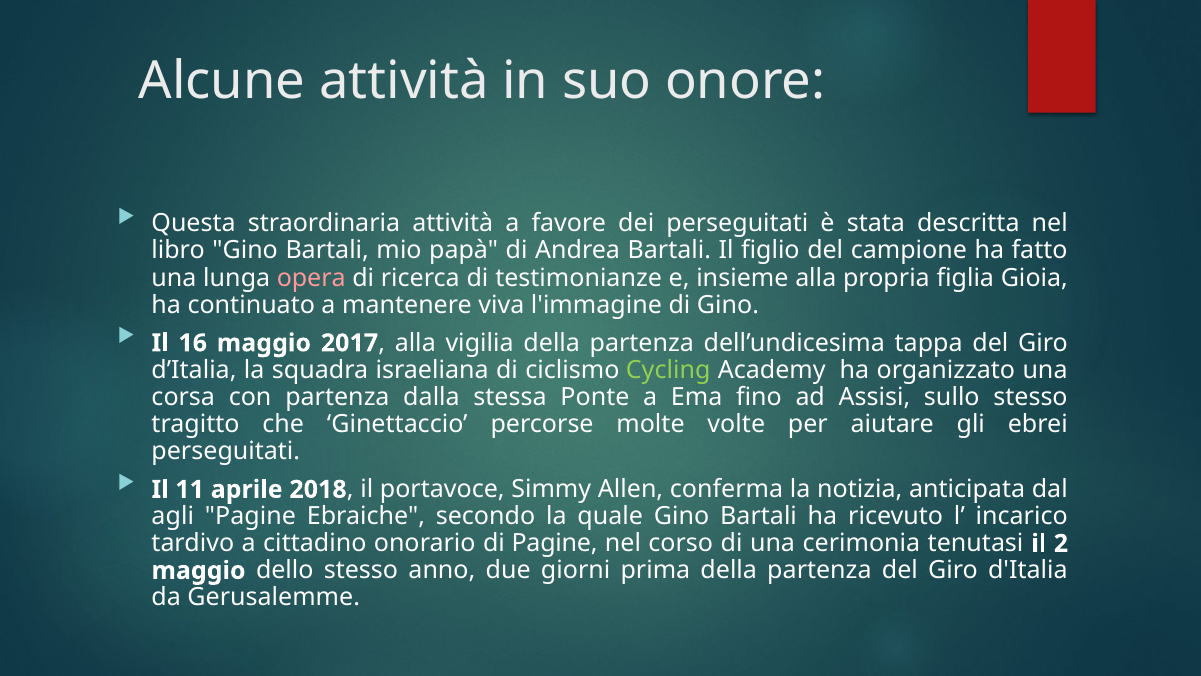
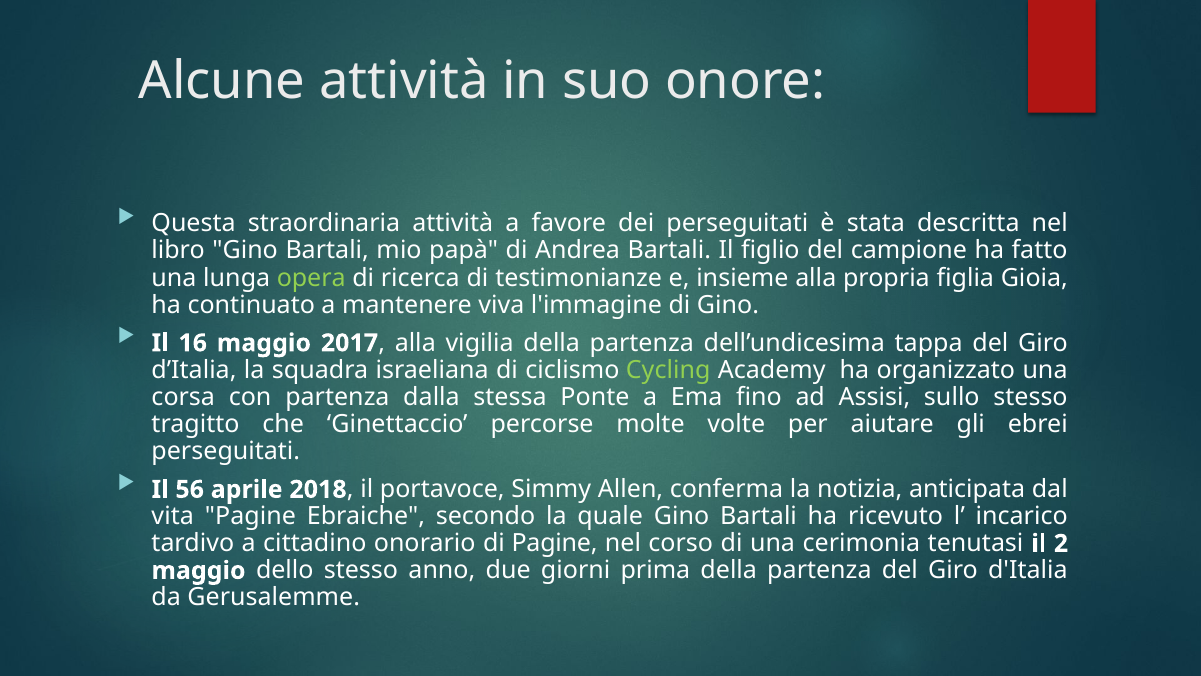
opera colour: pink -> light green (311, 278)
11: 11 -> 56 (190, 489)
agli: agli -> vita (173, 516)
